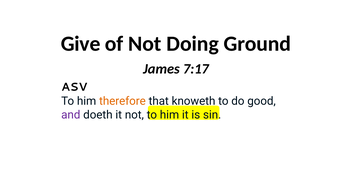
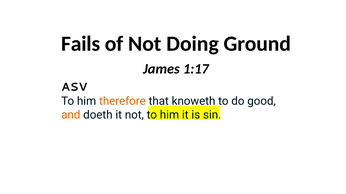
Give: Give -> Fails (81, 44)
7:17: 7:17 -> 1:17 (196, 69)
and colour: purple -> orange (71, 115)
